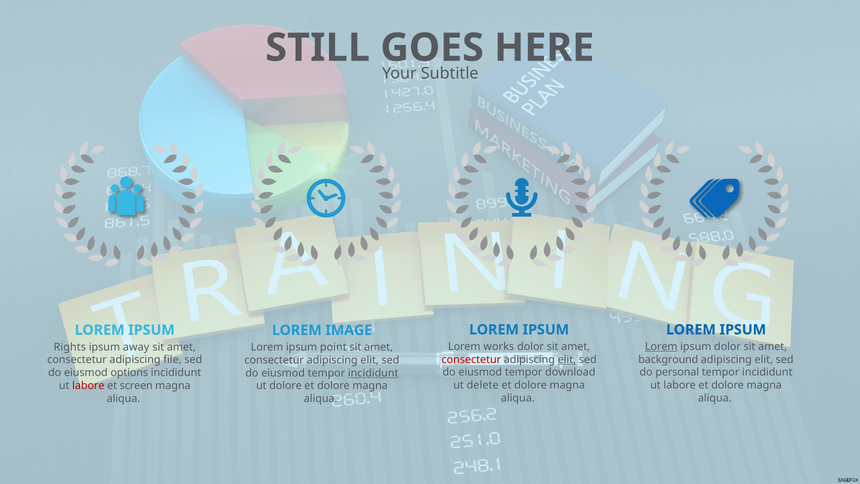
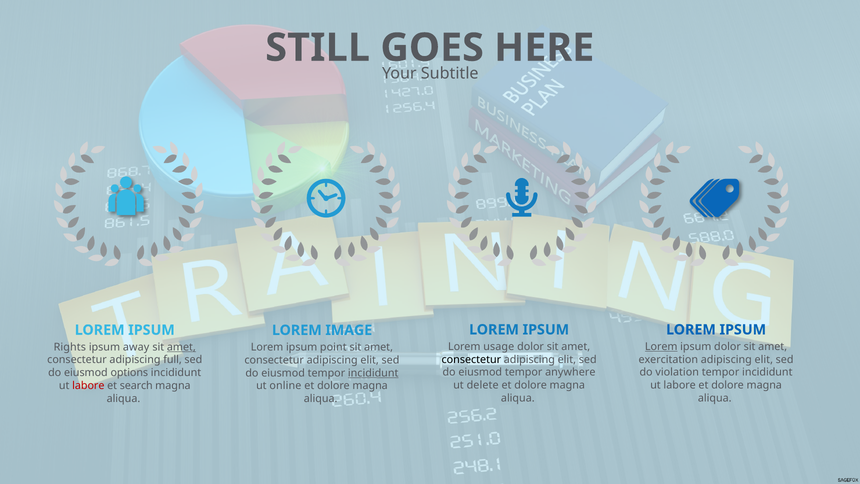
works: works -> usage (499, 346)
amet underline: none -> present (181, 347)
consectetur colour: red -> black (471, 359)
elit underline: present -> none (567, 359)
background: background -> exercitation (668, 359)
file: file -> full (173, 360)
download: download -> anywhere (570, 372)
personal: personal -> violation (677, 372)
screen: screen -> search (136, 386)
ut dolore: dolore -> online (285, 386)
